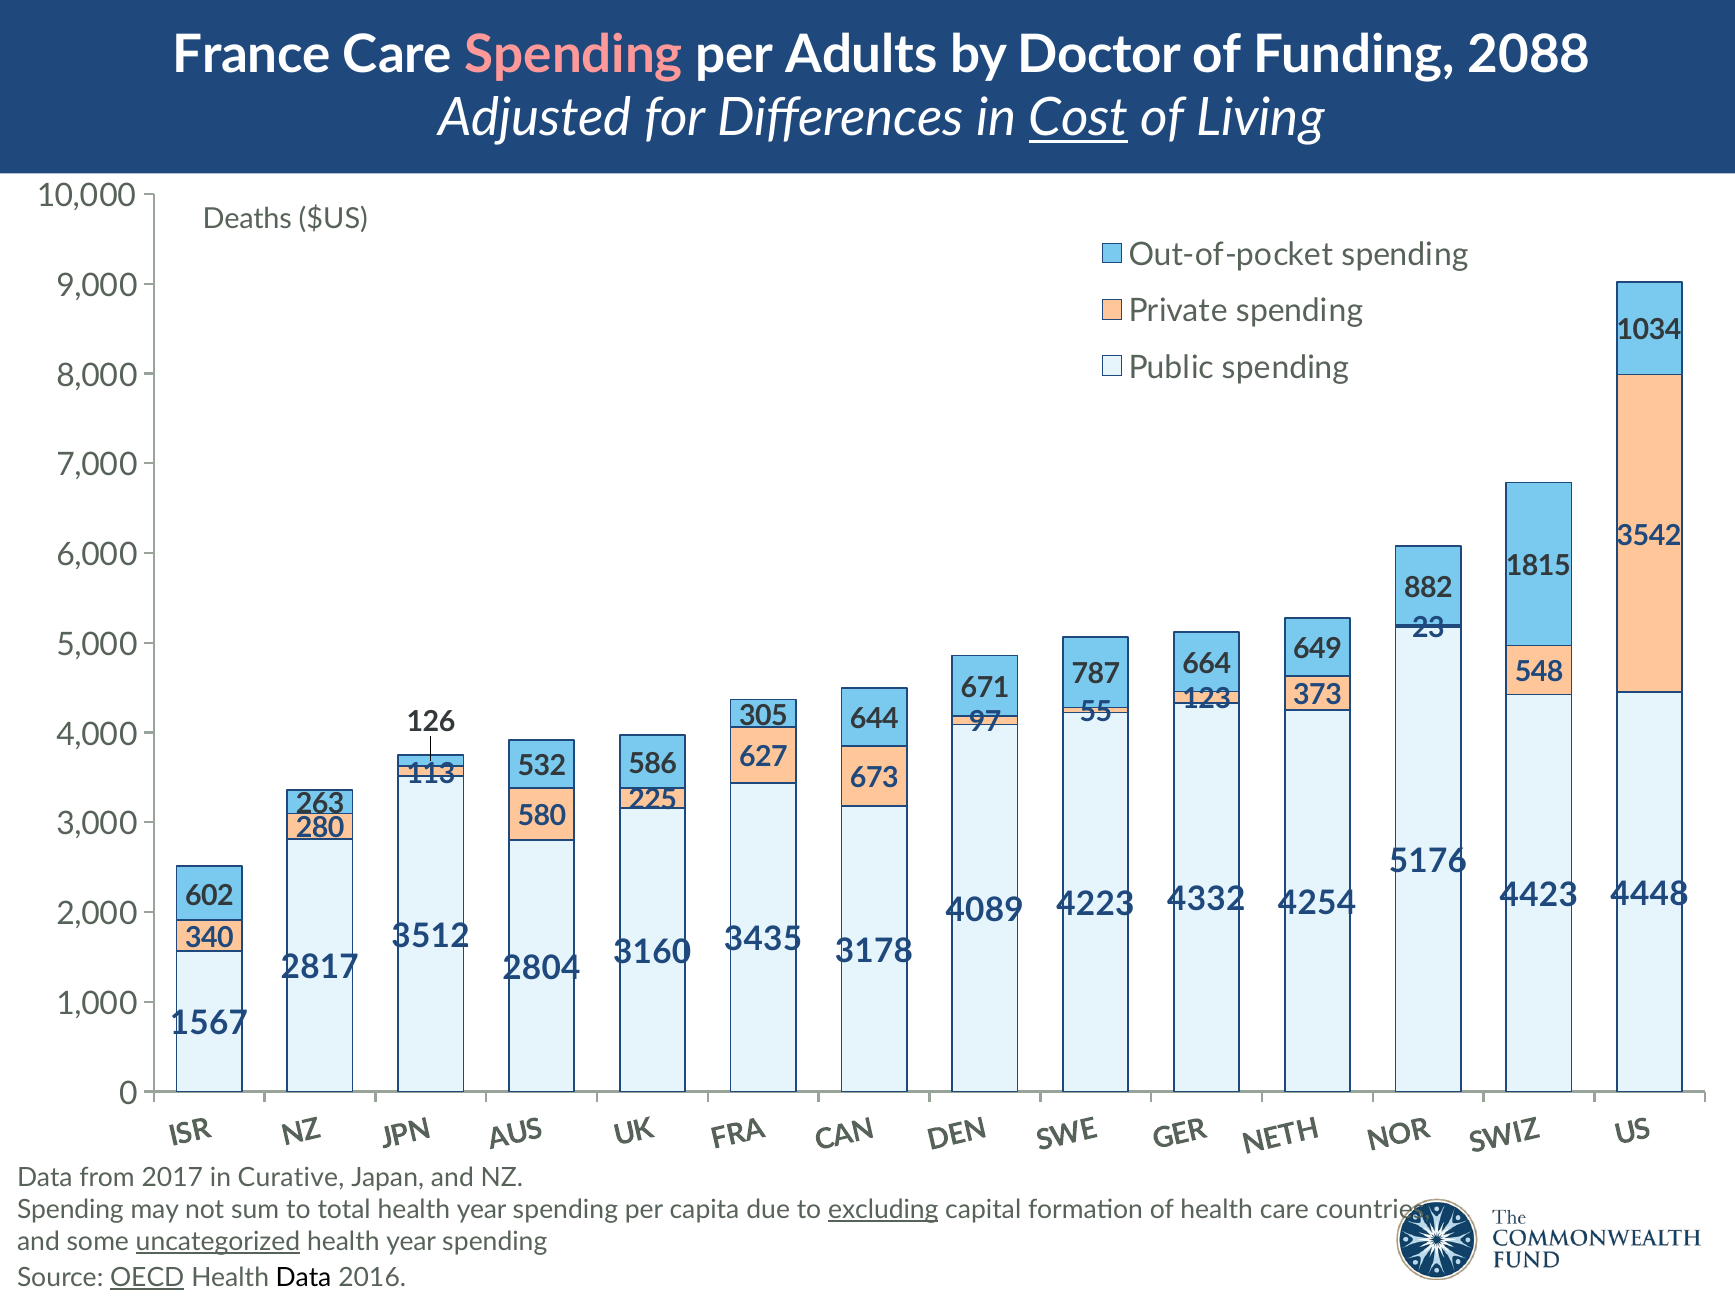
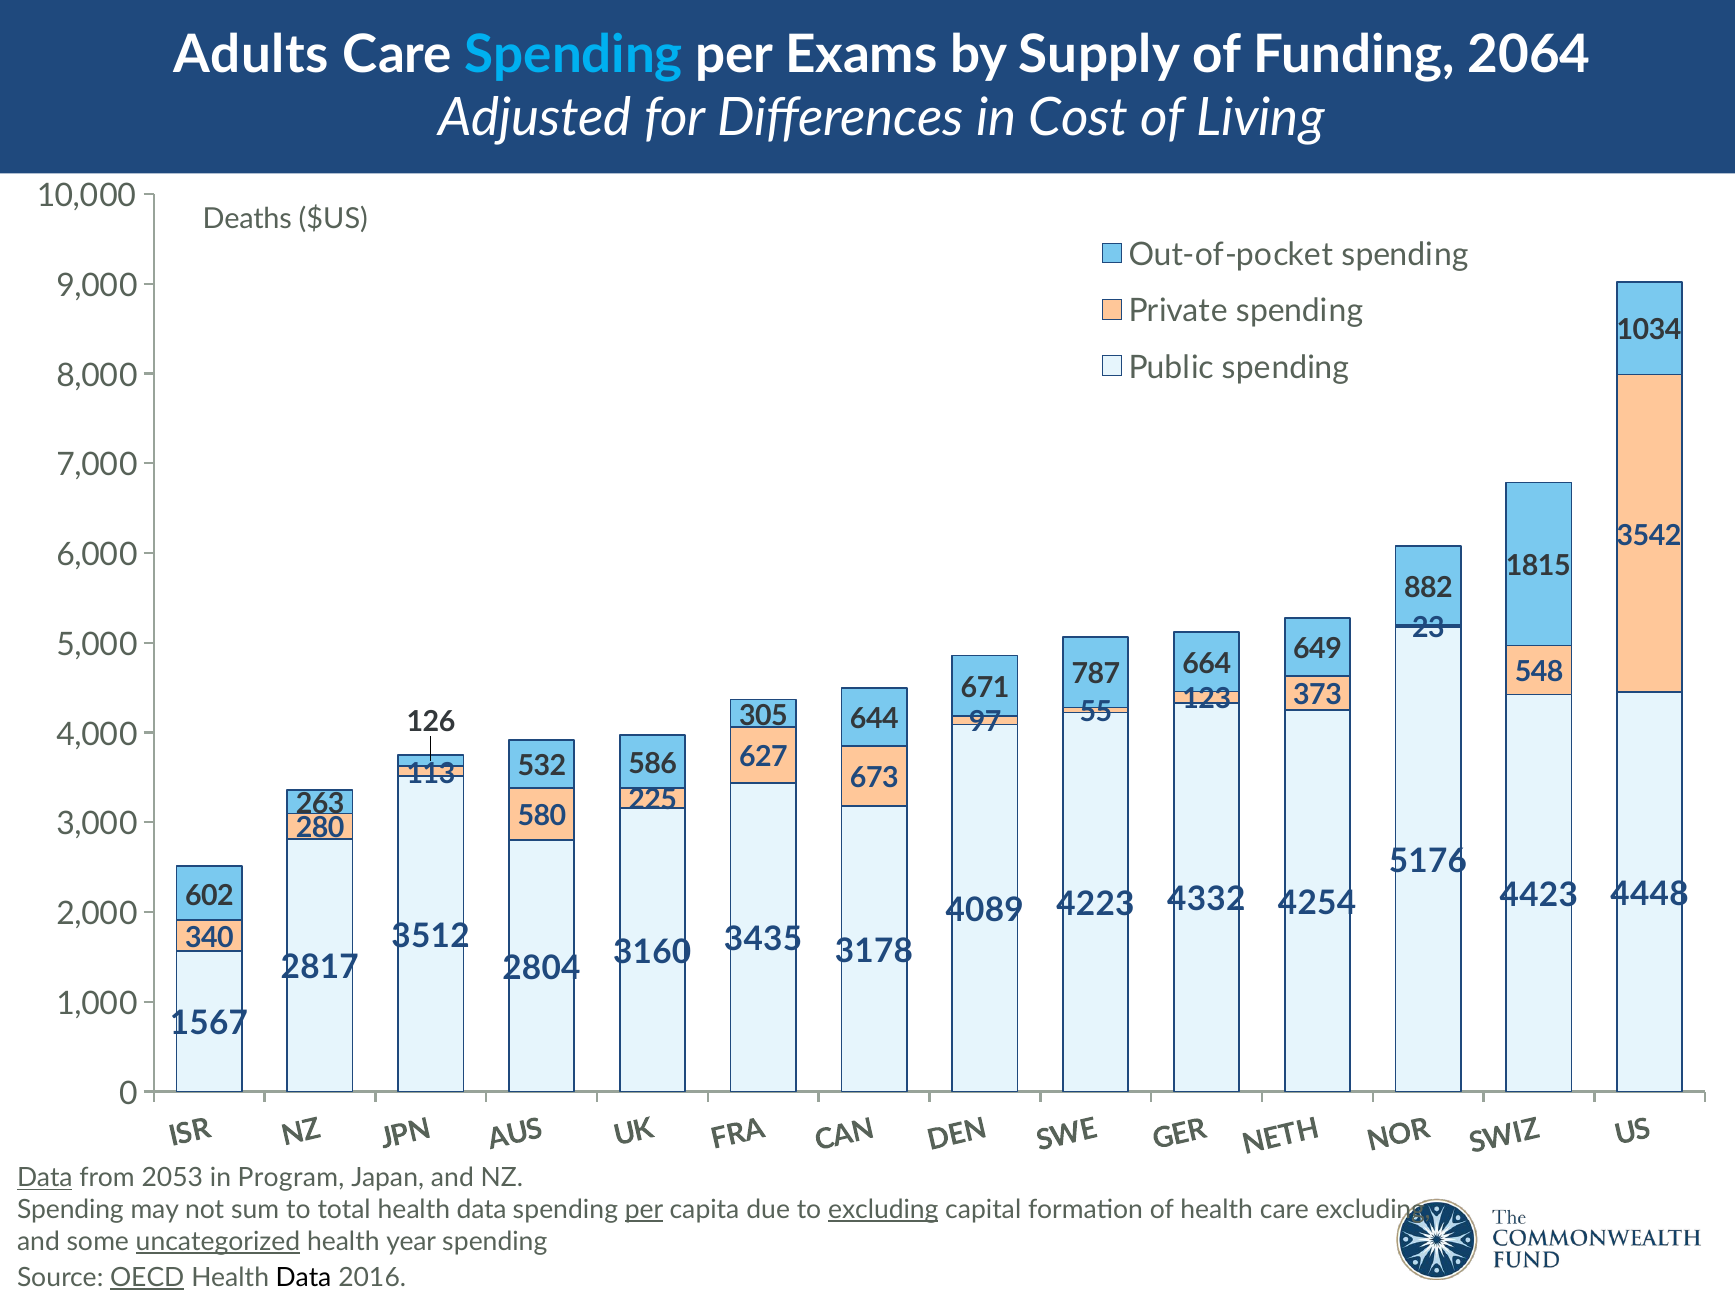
France: France -> Adults (251, 55)
Spending colour: pink -> light blue (574, 55)
Adults: Adults -> Exams (861, 55)
Doctor: Doctor -> Supply (1099, 55)
2088: 2088 -> 2064 (1529, 55)
Cost underline: present -> none (1079, 118)
Data underline: none -> present (45, 1178)
2017: 2017 -> 2053 (172, 1178)
Curative: Curative -> Program (291, 1178)
total health year: year -> data (482, 1210)
per underline: none -> present (644, 1210)
care countries: countries -> excluding (1373, 1210)
